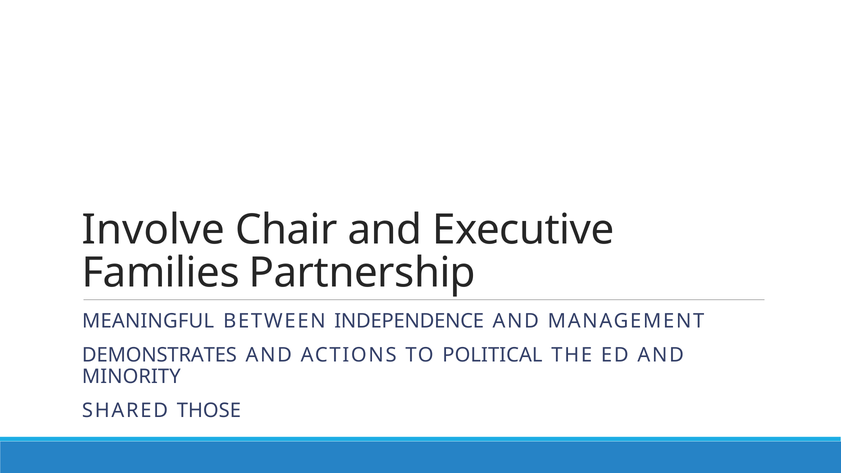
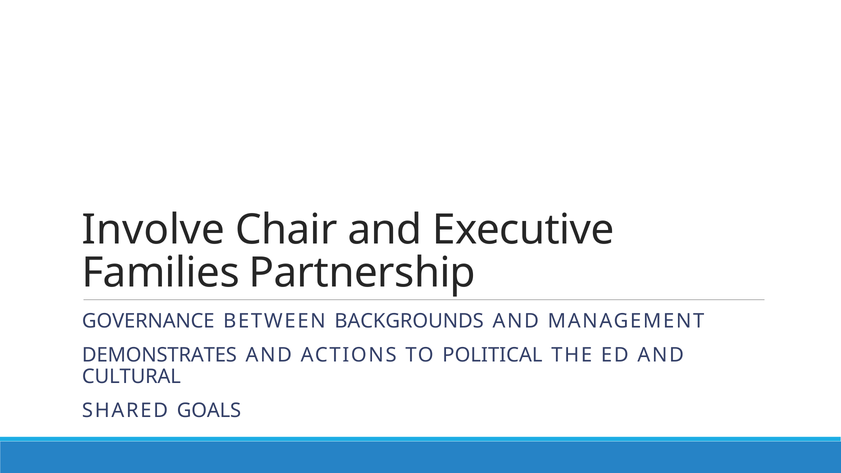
MEANINGFUL: MEANINGFUL -> GOVERNANCE (148, 321)
INDEPENDENCE: INDEPENDENCE -> BACKGROUNDS (409, 321)
MINORITY: MINORITY -> CULTURAL (131, 377)
THOSE: THOSE -> GOALS (209, 411)
